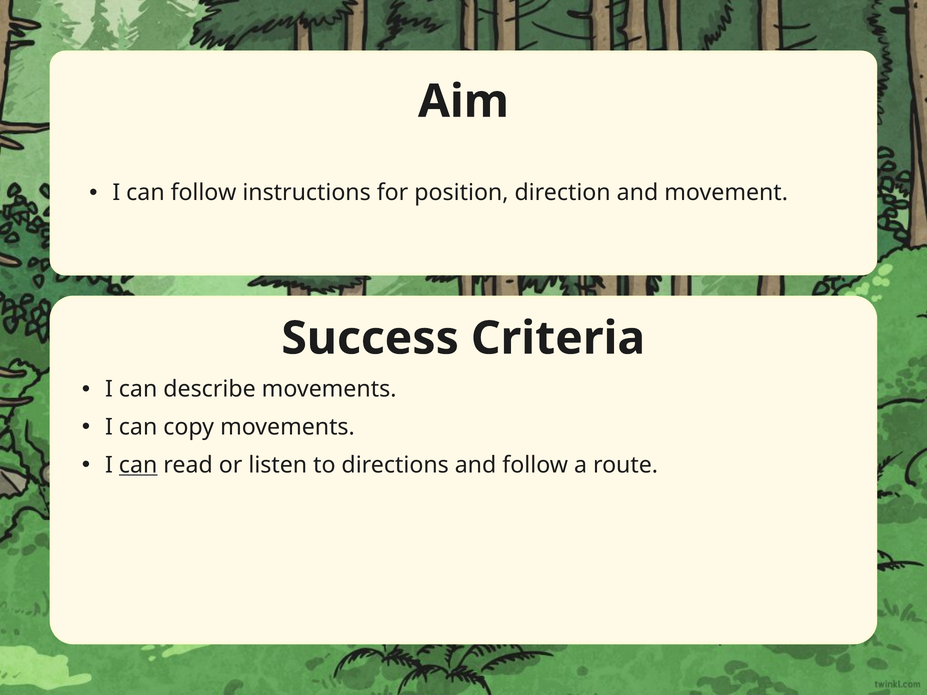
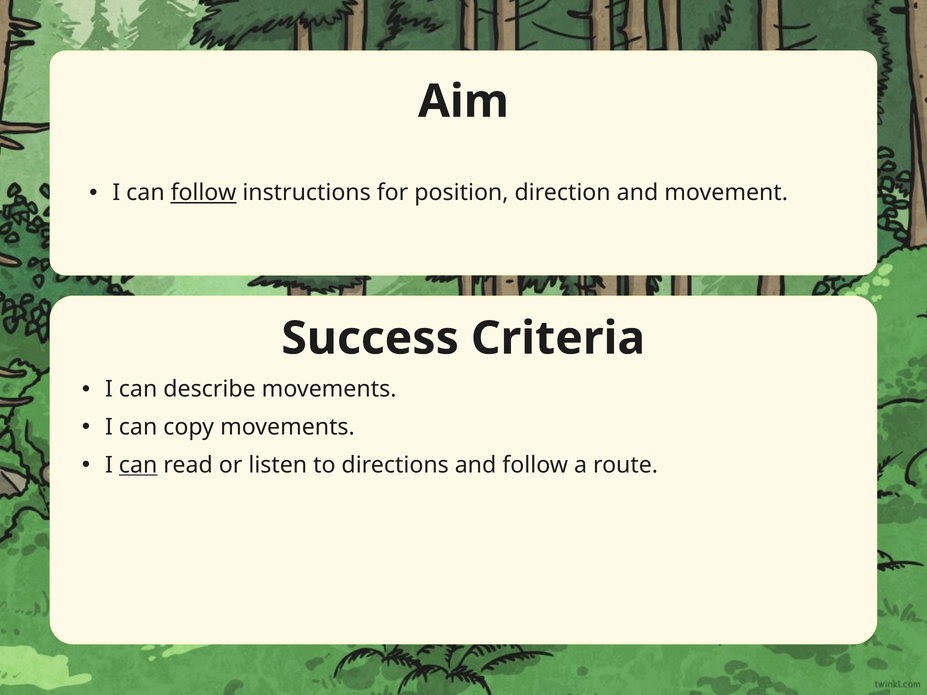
follow underline: none -> present (204, 193)
